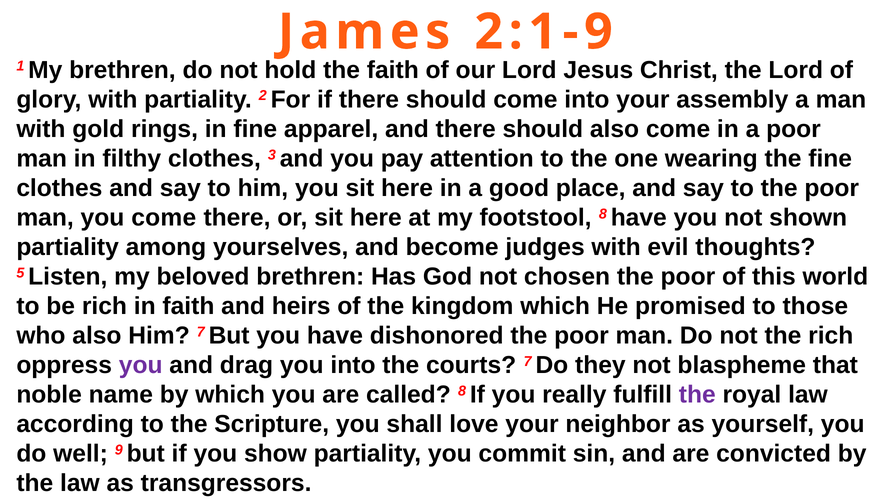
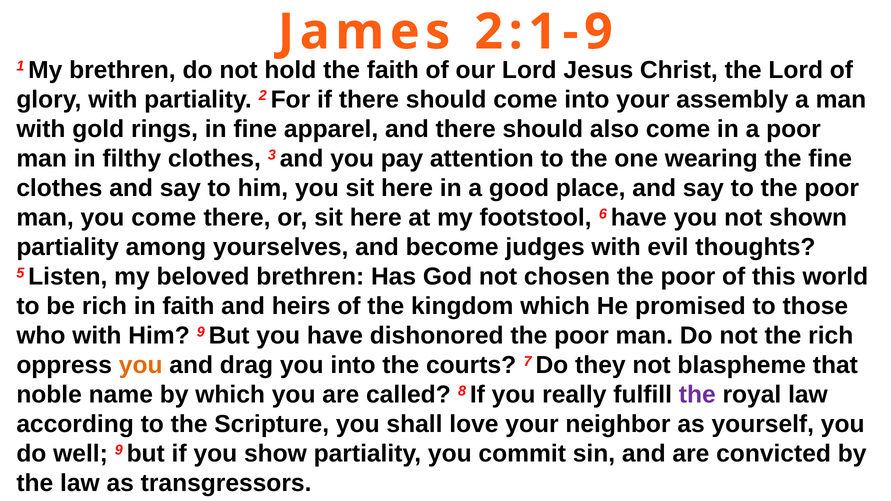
footstool 8: 8 -> 6 (603, 214)
who also: also -> with (97, 336)
Him 7: 7 -> 9 (201, 332)
you colour: purple -> orange (141, 365)
